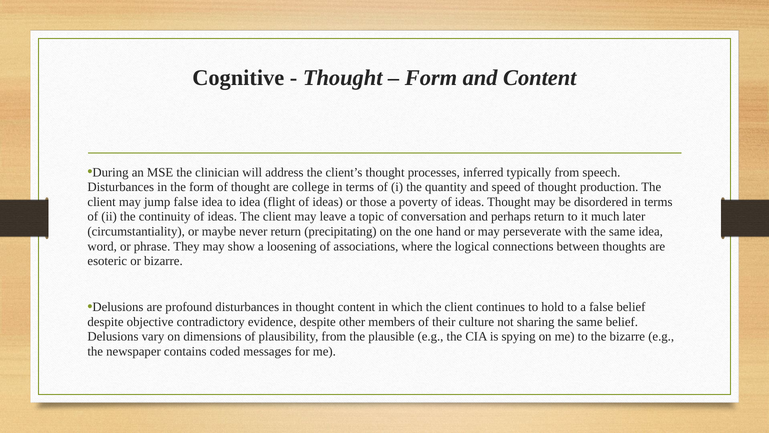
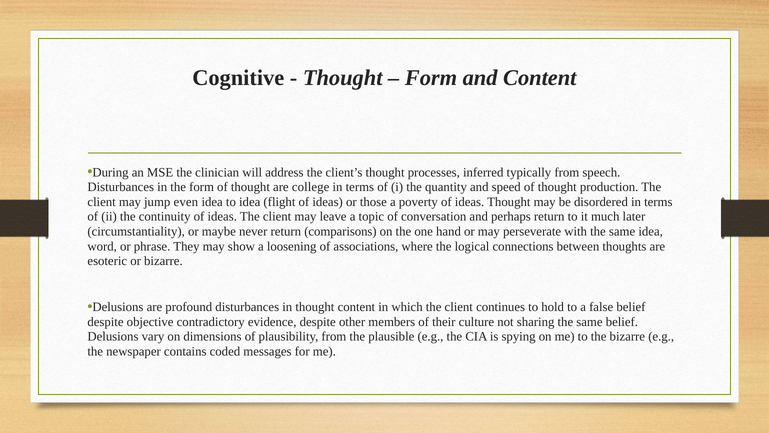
jump false: false -> even (186, 202)
precipitating: precipitating -> comparisons (340, 231)
